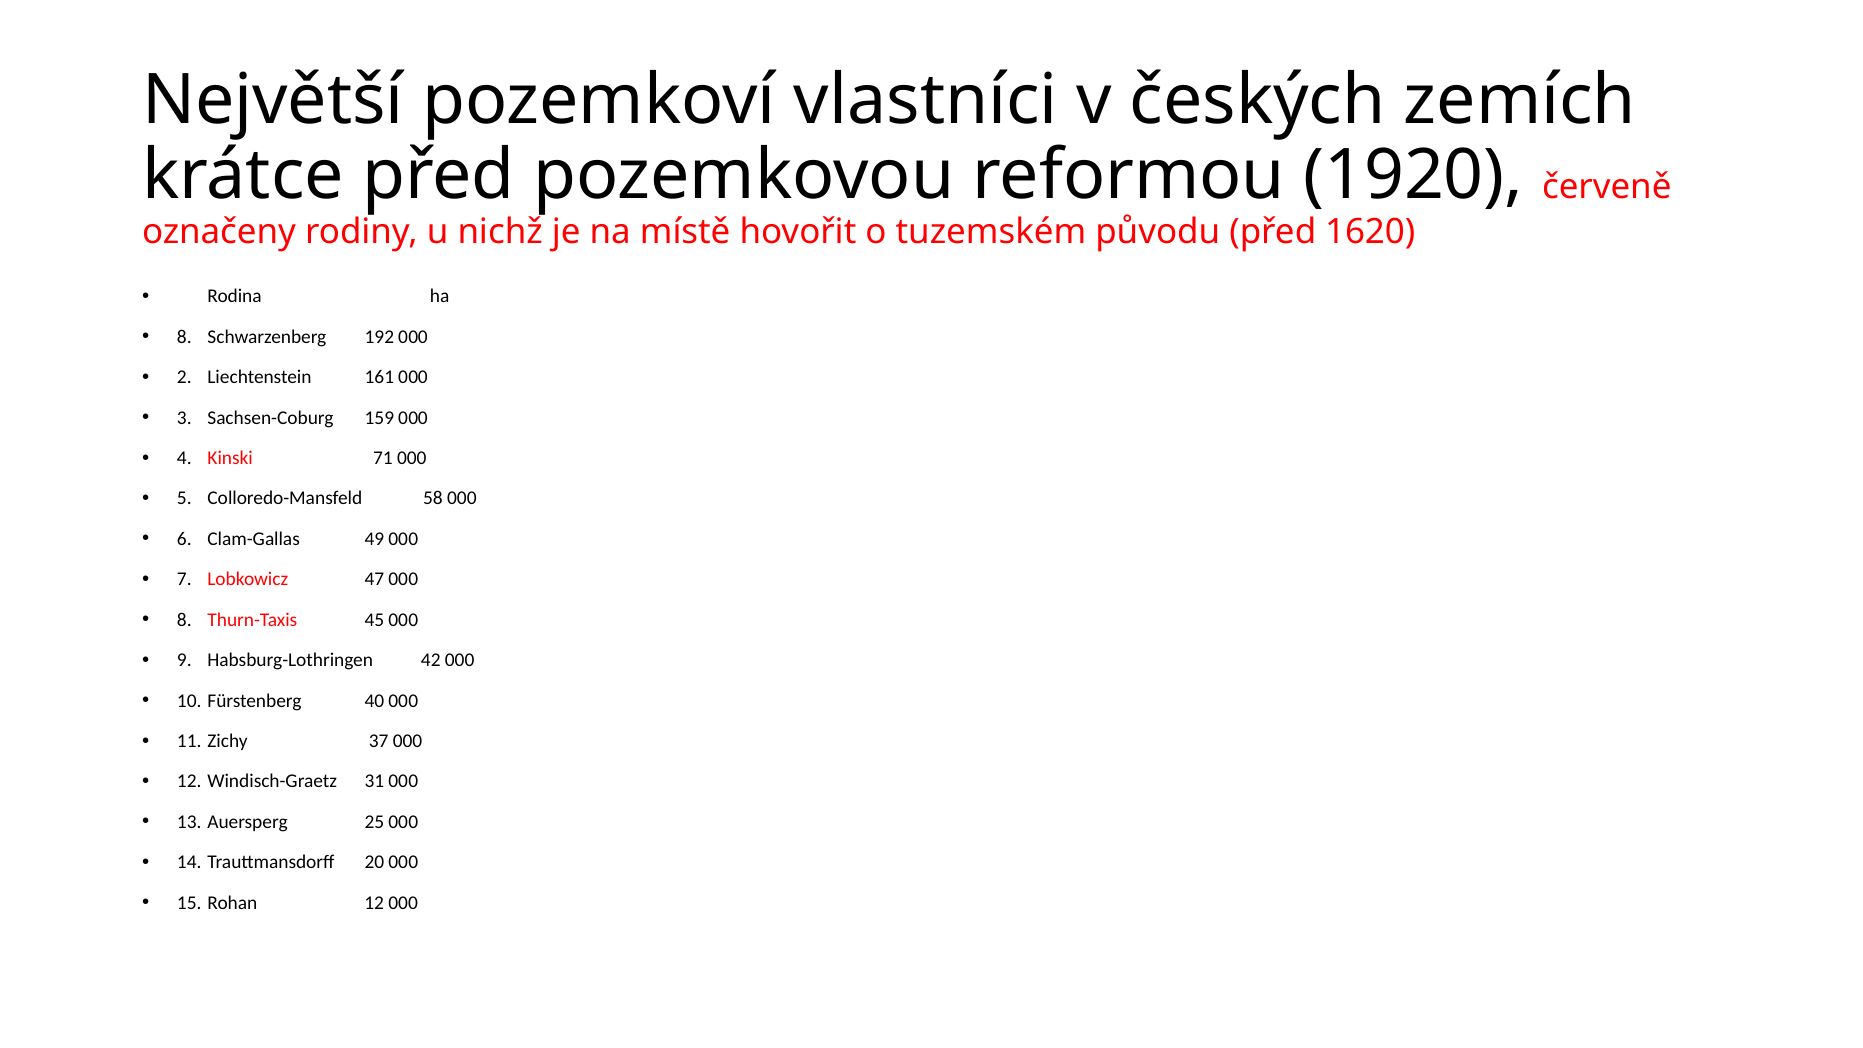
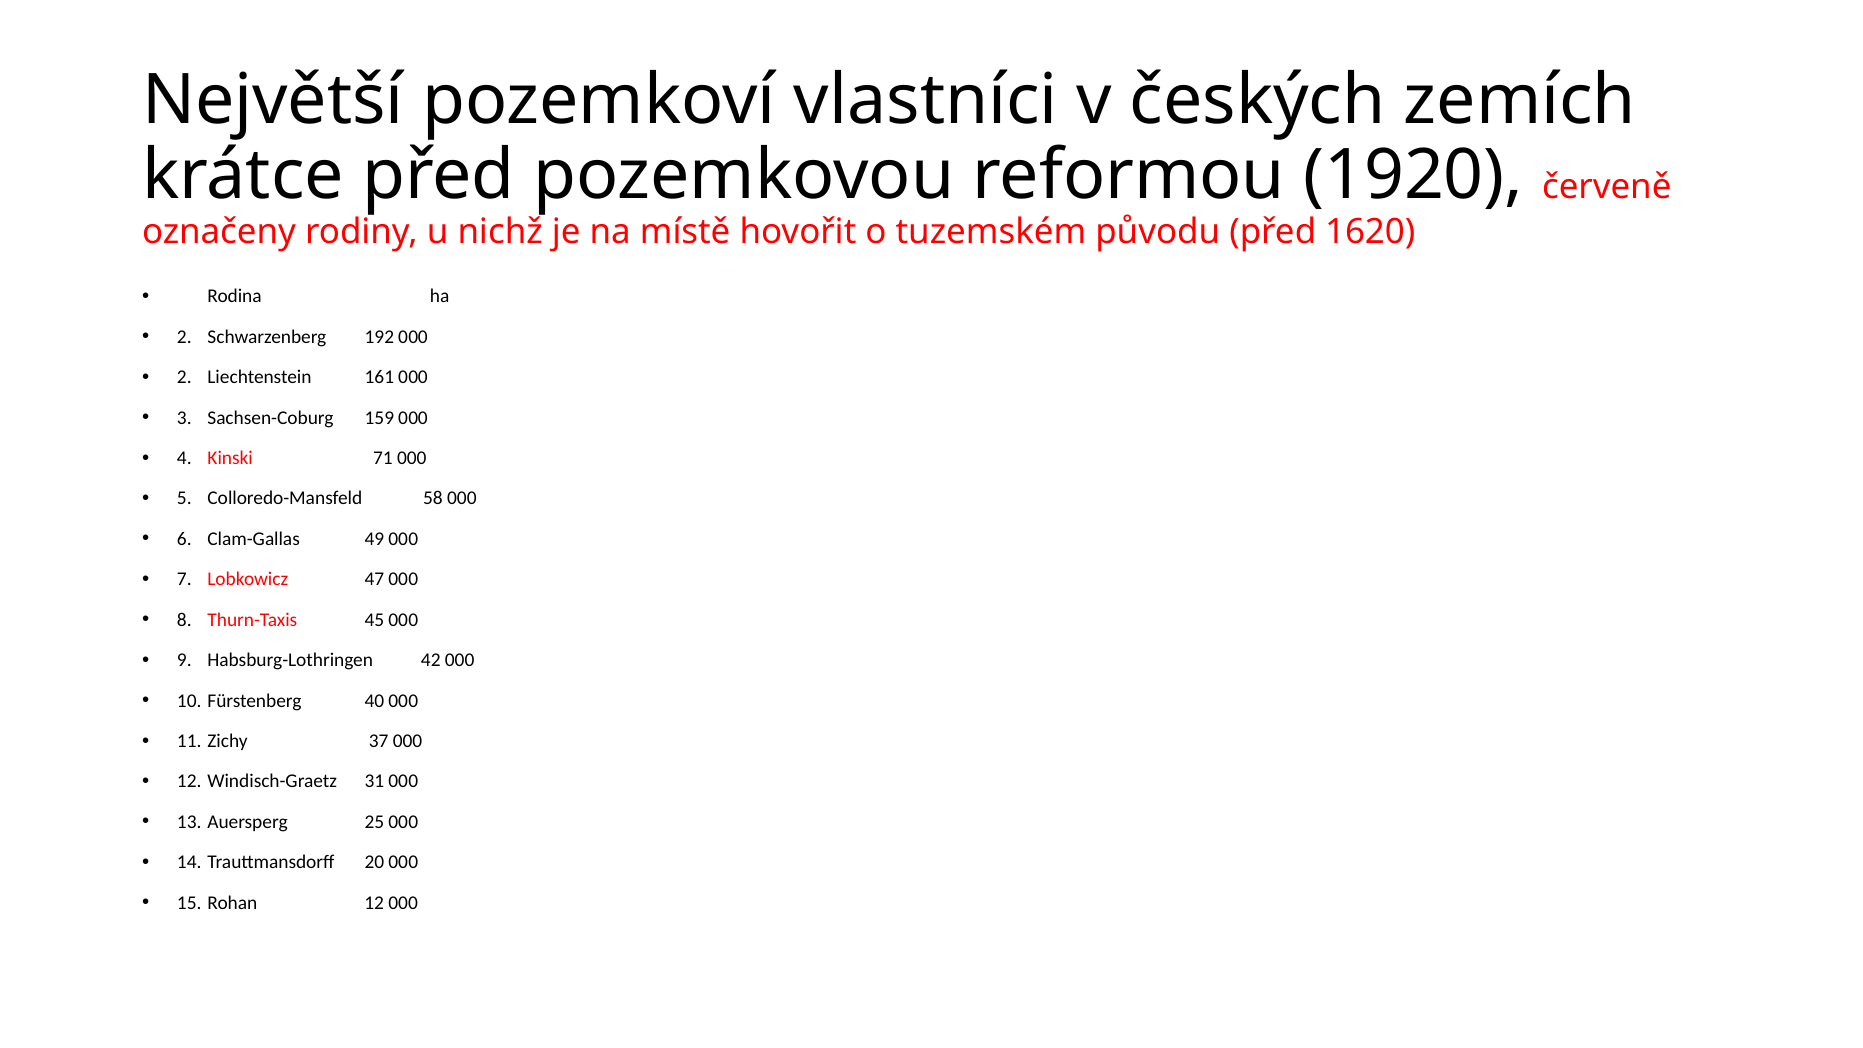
8: 8 -> 2 (184, 337)
